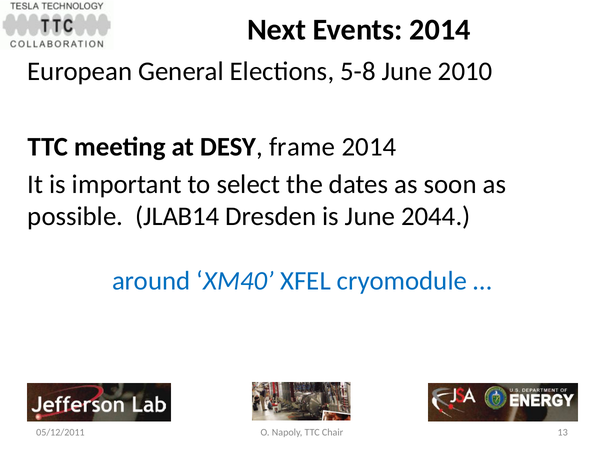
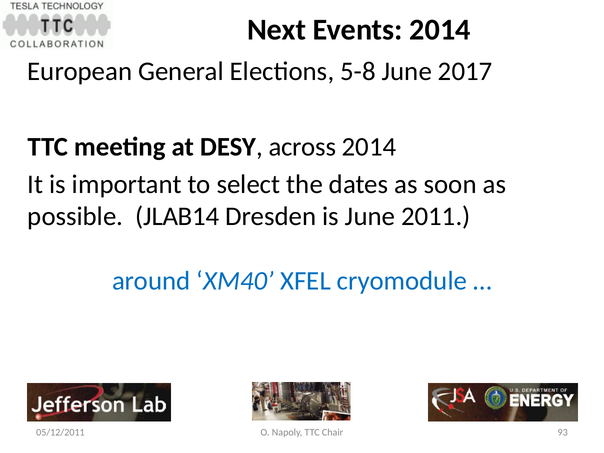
2010: 2010 -> 2017 (465, 72)
frame: frame -> across (302, 147)
2044: 2044 -> 2011 (436, 216)
13: 13 -> 93 (563, 433)
